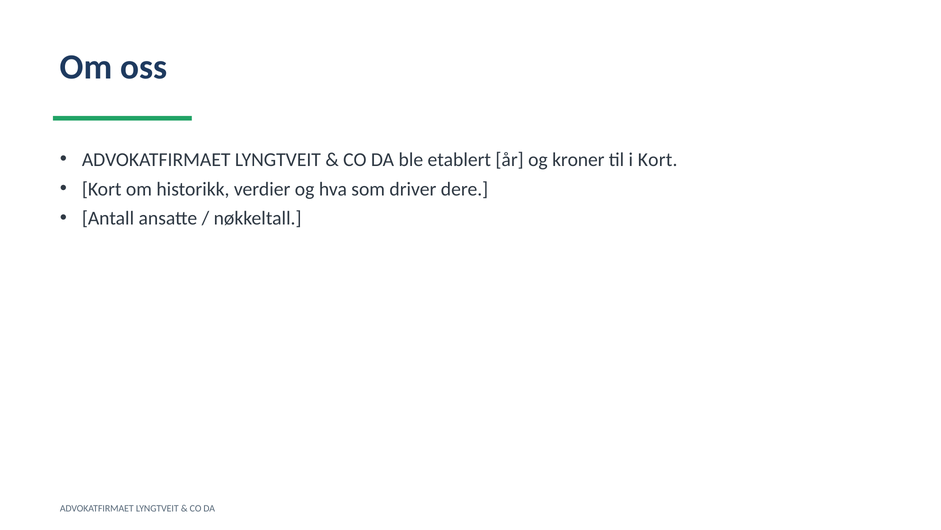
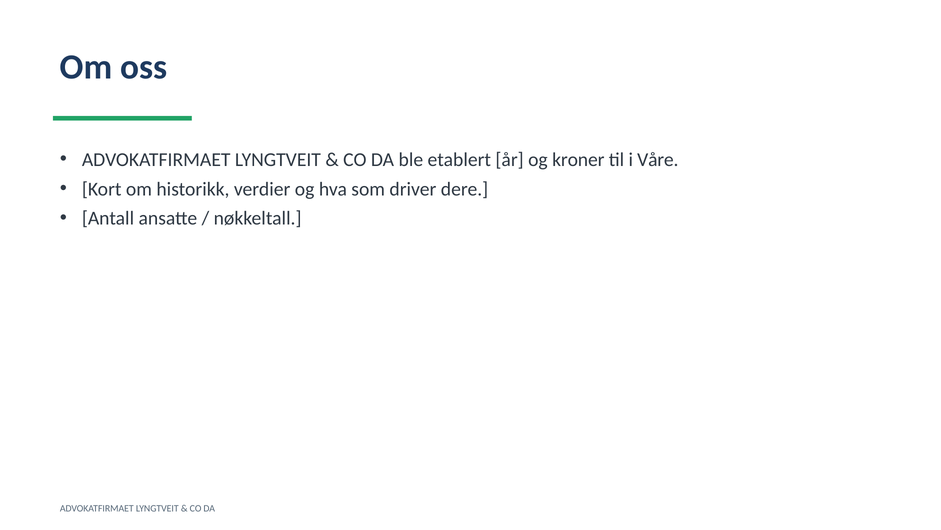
i Kort: Kort -> Våre (658, 159)
